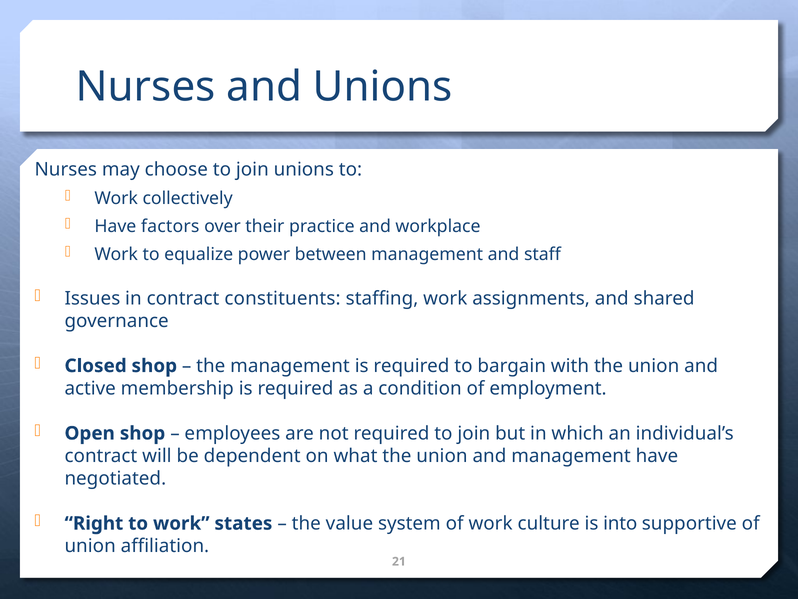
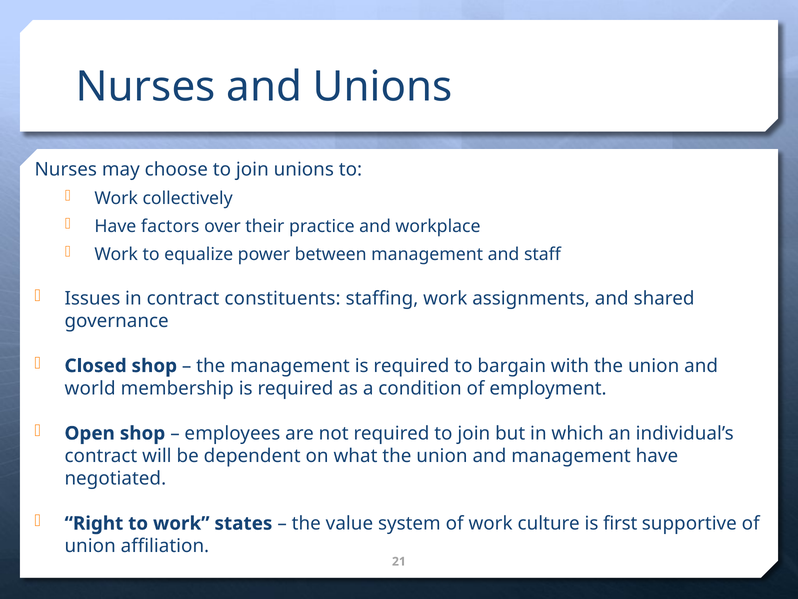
active: active -> world (90, 388)
into: into -> first (620, 523)
